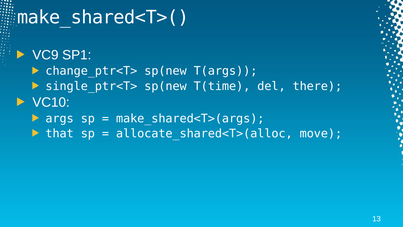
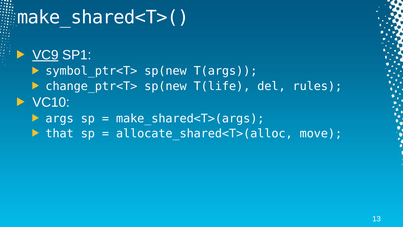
VC9 underline: none -> present (45, 55)
change_ptr<T>: change_ptr<T> -> symbol_ptr<T> (91, 71)
single_ptr<T>: single_ptr<T> -> change_ptr<T> (91, 86)
T(time: T(time -> T(life (222, 86)
there: there -> rules (317, 86)
